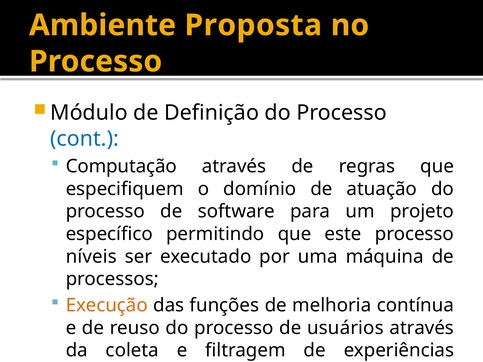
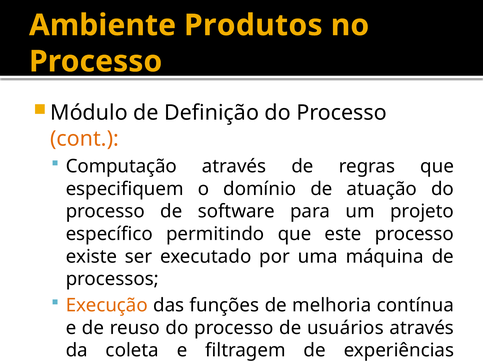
Proposta: Proposta -> Produtos (253, 25)
cont colour: blue -> orange (85, 139)
níveis: níveis -> existe (91, 257)
